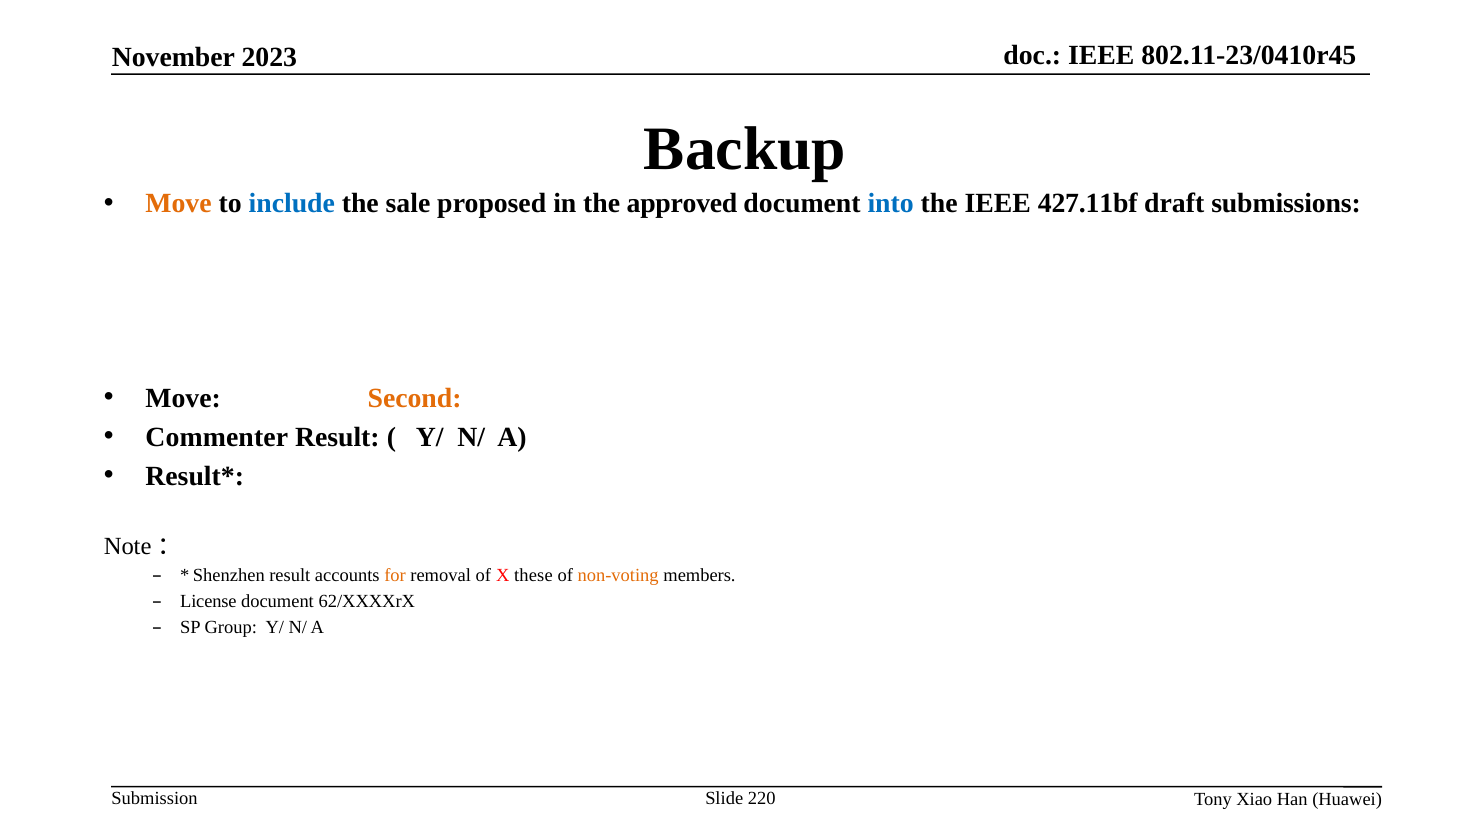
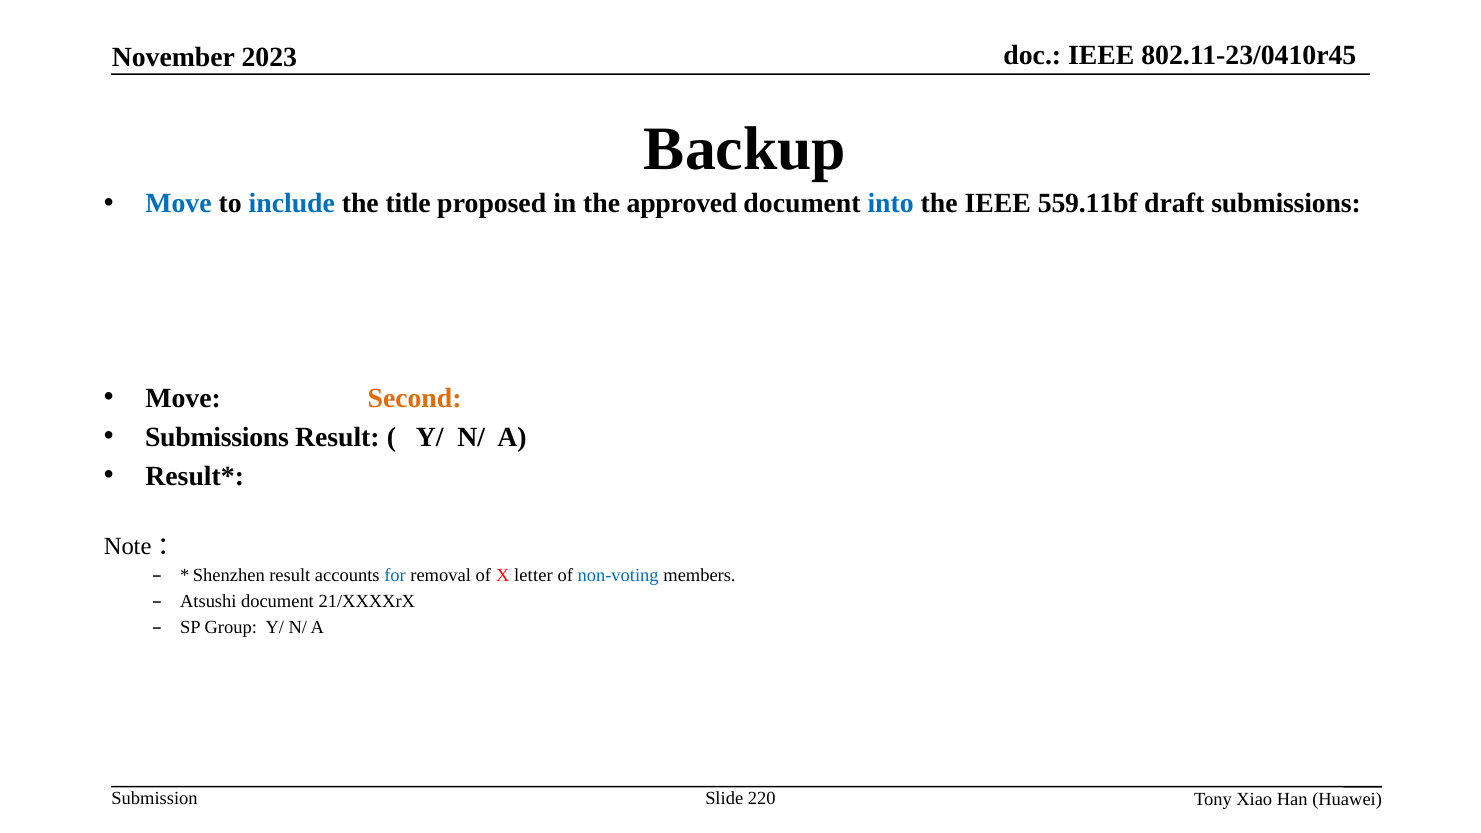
Move colour: orange -> blue (179, 204)
sale: sale -> title (408, 204)
427.11bf: 427.11bf -> 559.11bf (1088, 204)
Commenter: Commenter -> Submissions (217, 437)
for colour: orange -> blue (395, 576)
these: these -> letter (533, 576)
non-voting colour: orange -> blue (618, 576)
License: License -> Atsushi (208, 602)
62/XXXXrX: 62/XXXXrX -> 21/XXXXrX (367, 602)
